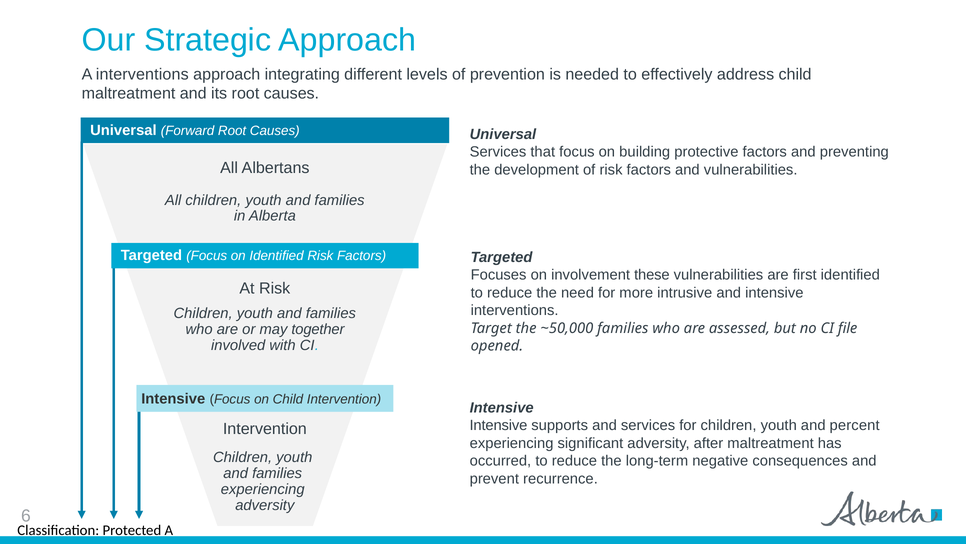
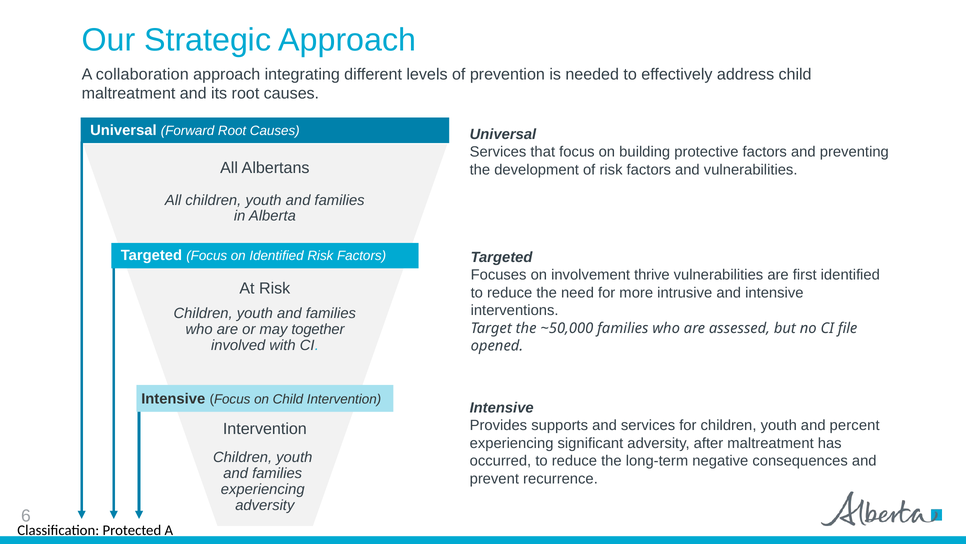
A interventions: interventions -> collaboration (142, 74)
these: these -> thrive (652, 275)
Intensive: Intensive -> Provides (498, 425)
